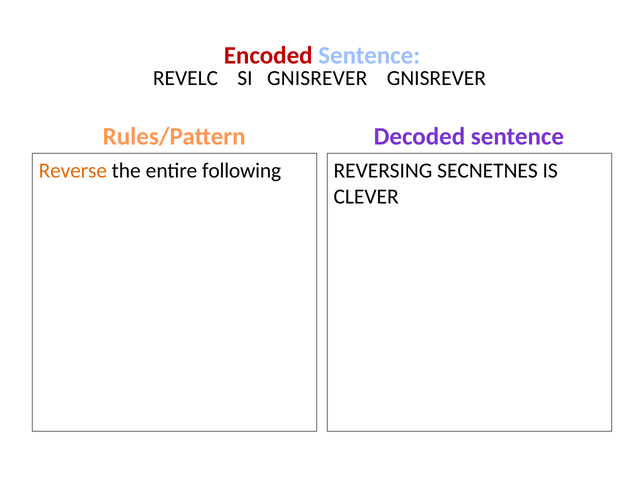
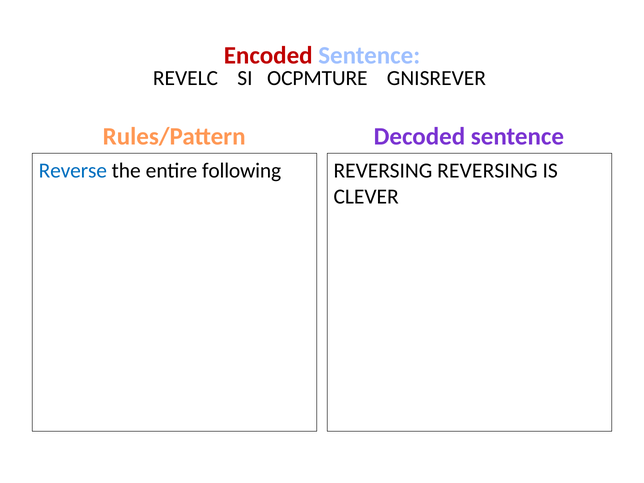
SI GNISREVER: GNISREVER -> OCPMTURE (317, 78)
Reverse colour: orange -> blue (73, 171)
REVERSING SECNETNES: SECNETNES -> REVERSING (487, 171)
